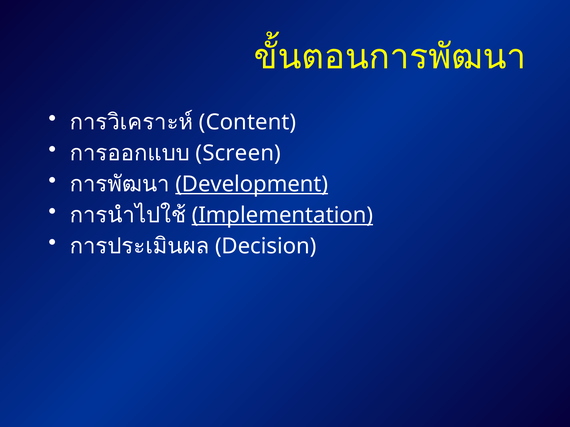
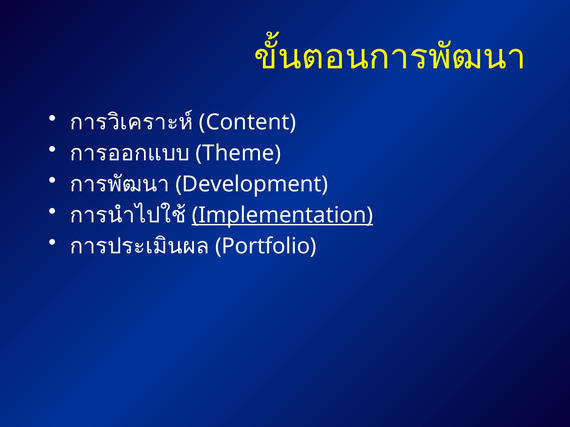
Screen: Screen -> Theme (238, 153)
Development underline: present -> none (252, 184)
Decision: Decision -> Portfolio (266, 246)
